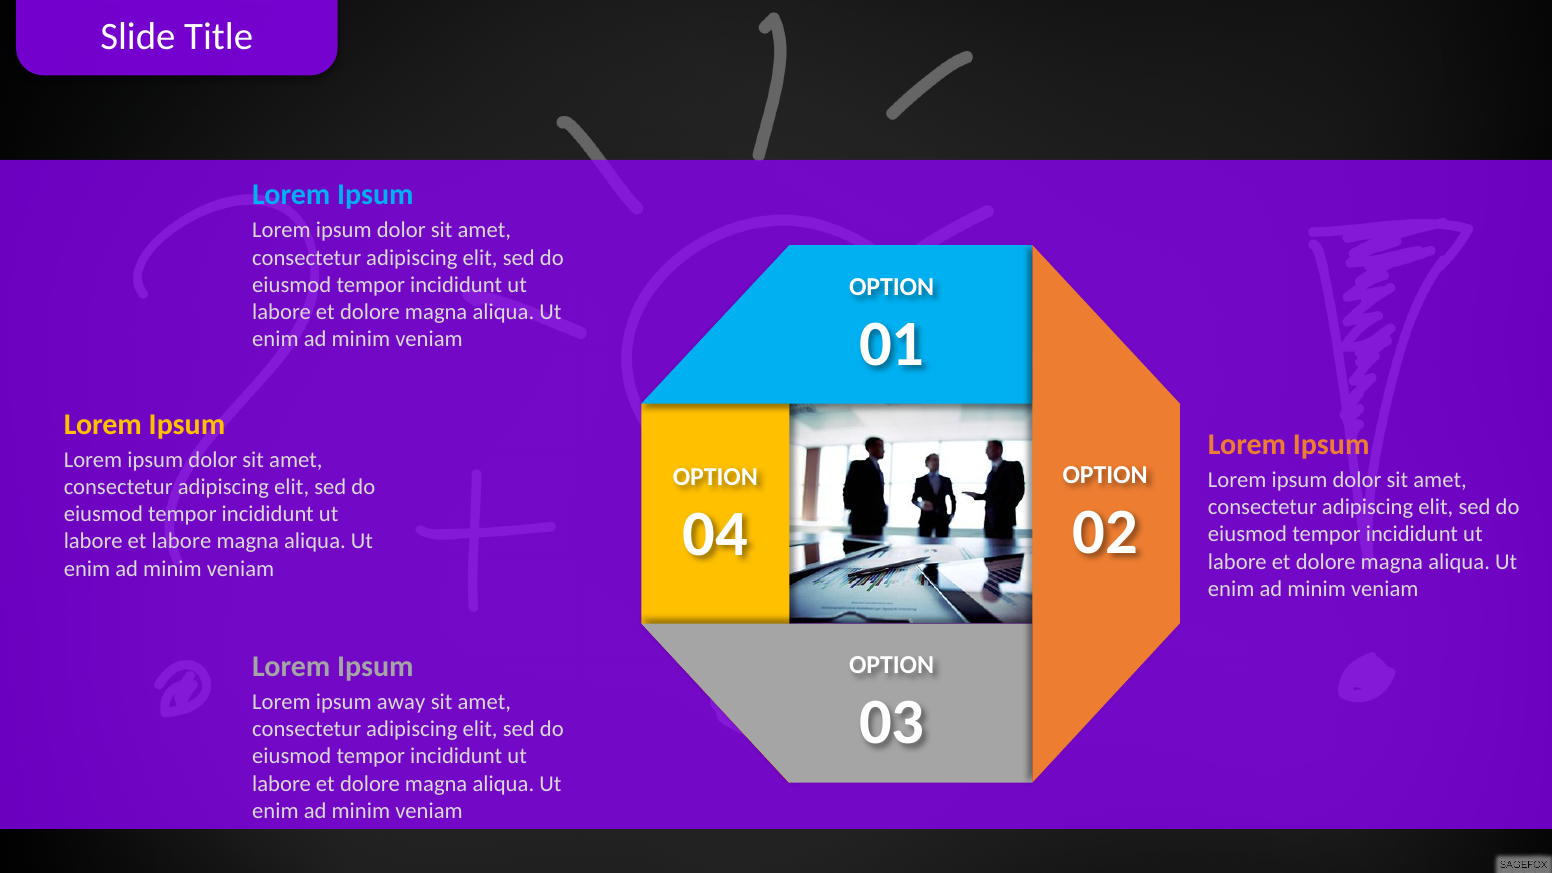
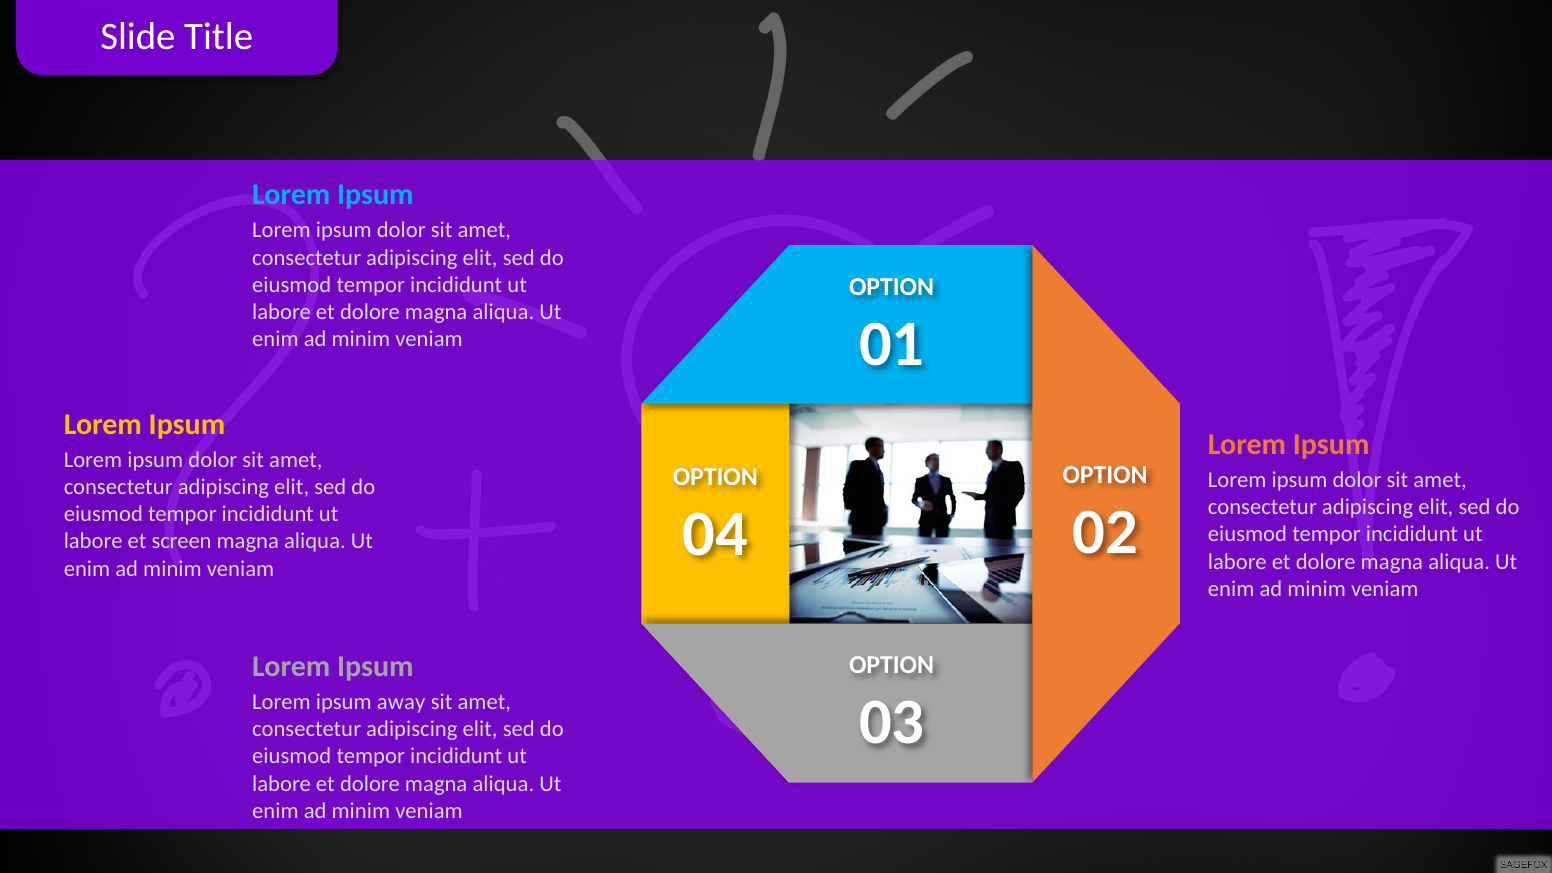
et labore: labore -> screen (182, 541)
